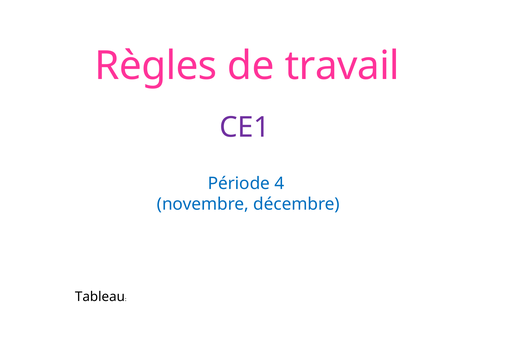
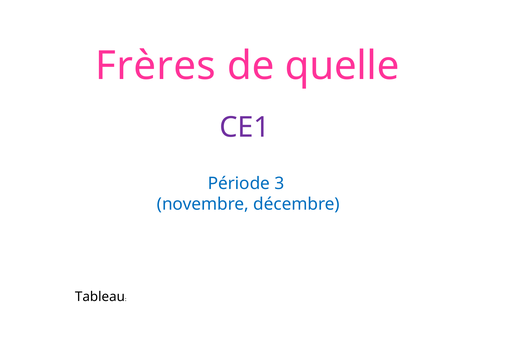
Règles: Règles -> Frères (155, 66)
travail: travail -> quelle (342, 66)
4: 4 -> 3 (279, 184)
